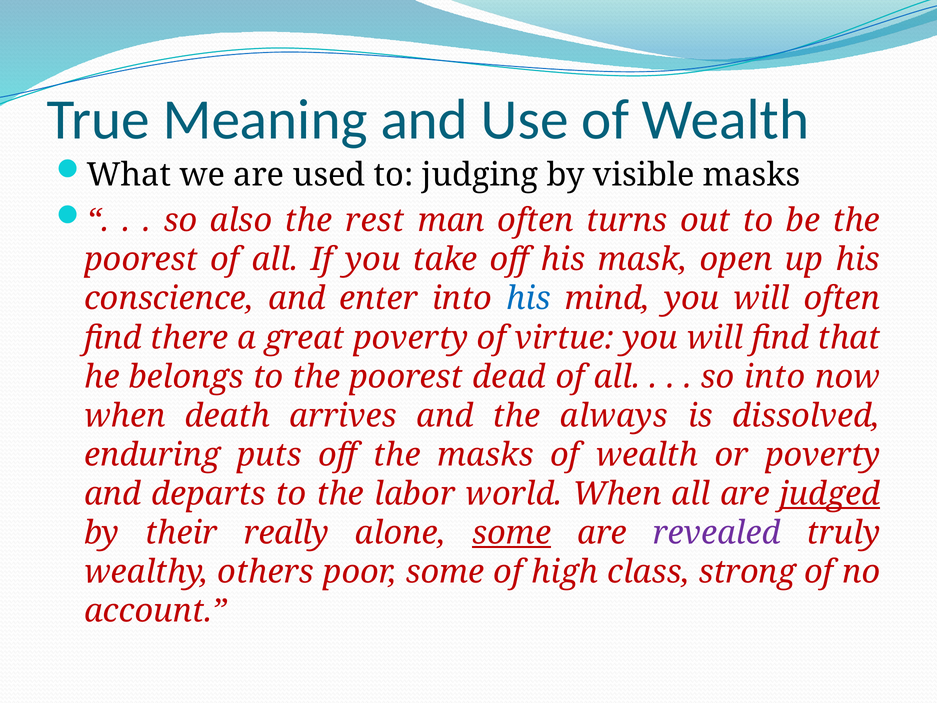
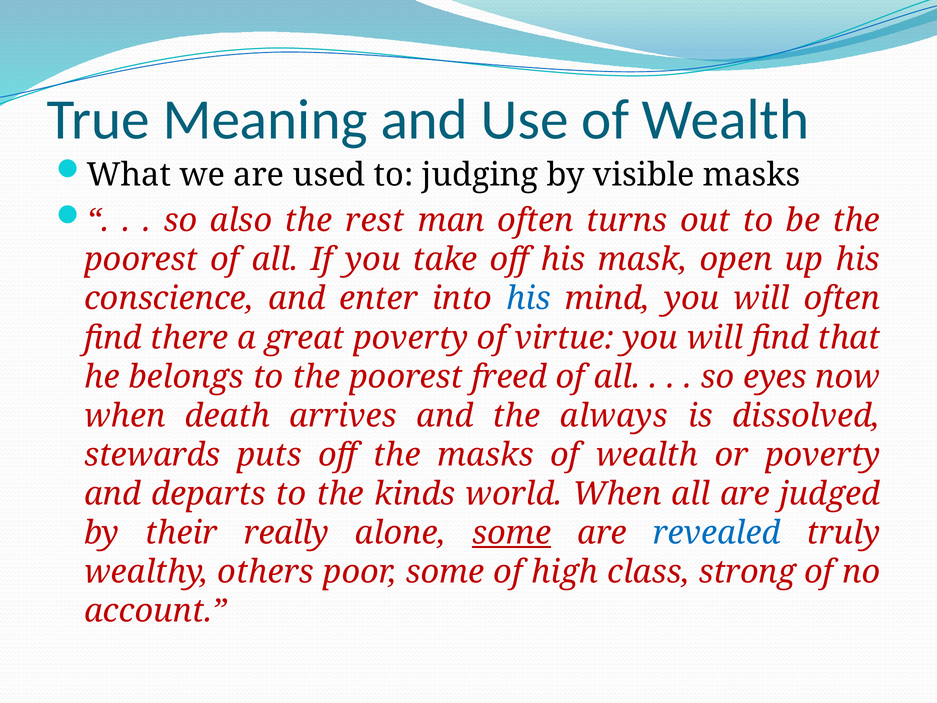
dead: dead -> freed (509, 377)
so into: into -> eyes (775, 377)
enduring: enduring -> stewards (152, 455)
labor: labor -> kinds (415, 494)
judged underline: present -> none (830, 494)
revealed colour: purple -> blue (717, 533)
